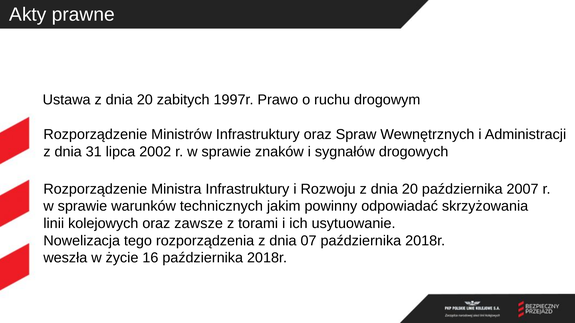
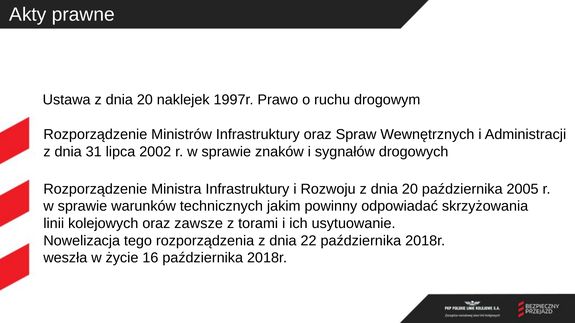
zabitych: zabitych -> naklejek (183, 100)
2007: 2007 -> 2005 (523, 189)
07: 07 -> 22 (309, 241)
